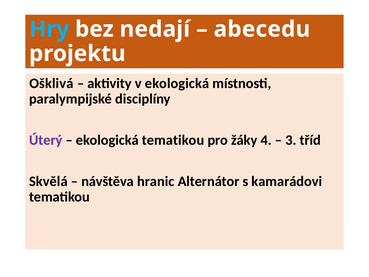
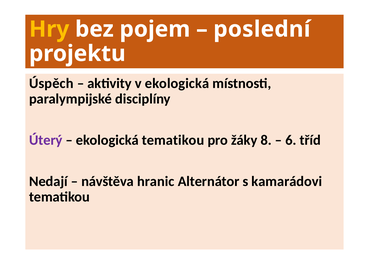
Hry colour: light blue -> yellow (49, 29)
nedají: nedají -> pojem (155, 29)
abecedu: abecedu -> poslední (262, 29)
Ošklivá: Ošklivá -> Úspěch (51, 83)
4: 4 -> 8 (266, 140)
3: 3 -> 6 (291, 140)
Skvělá: Skvělá -> Nedají (48, 181)
